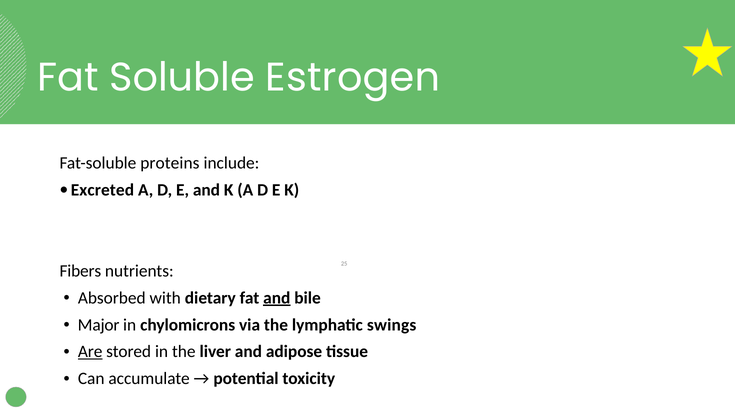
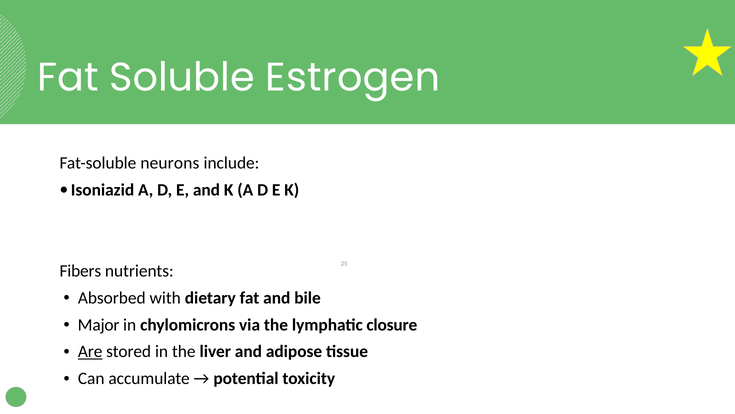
proteins: proteins -> neurons (170, 163)
Excreted: Excreted -> Isoniazid (103, 190)
and underline: present -> none (277, 297)
swings: swings -> closure (392, 324)
